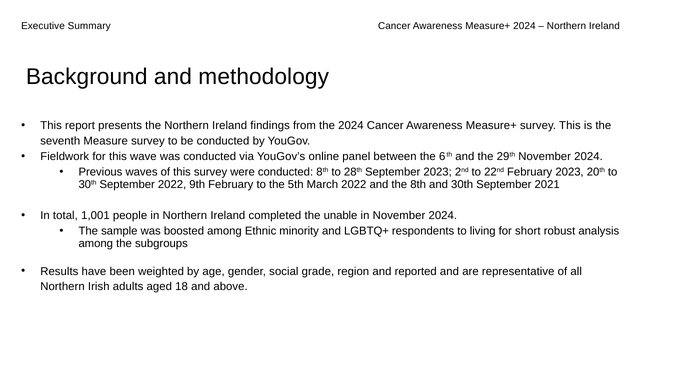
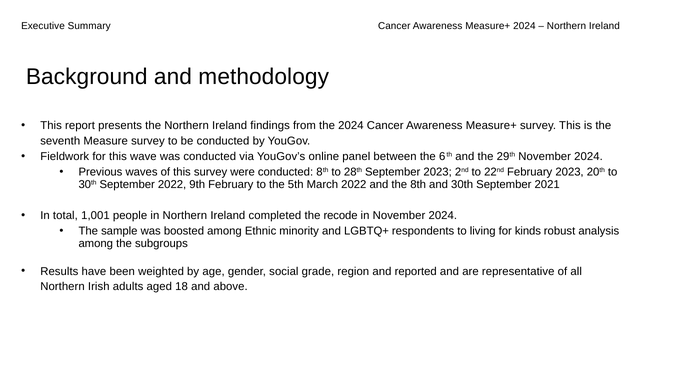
unable: unable -> recode (341, 215)
short: short -> kinds (528, 231)
